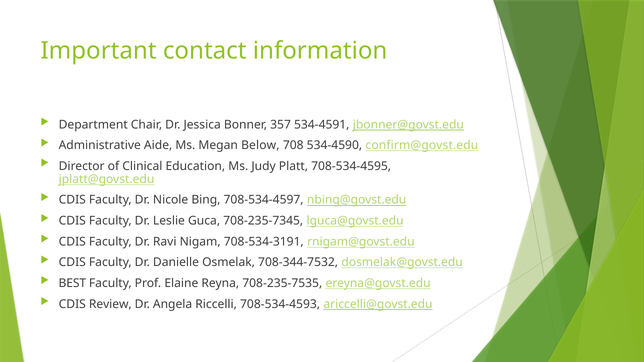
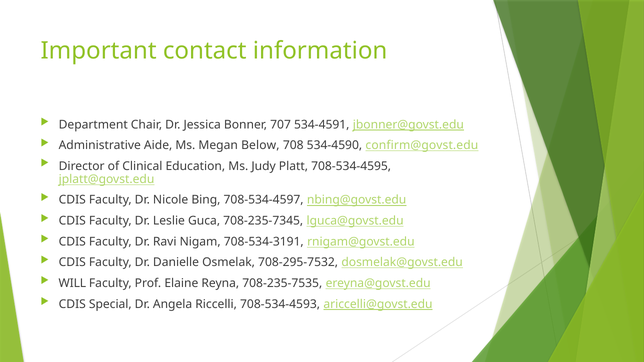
357: 357 -> 707 (281, 125)
708-344-7532: 708-344-7532 -> 708-295-7532 (298, 263)
BEST: BEST -> WILL (72, 283)
Review: Review -> Special (110, 304)
